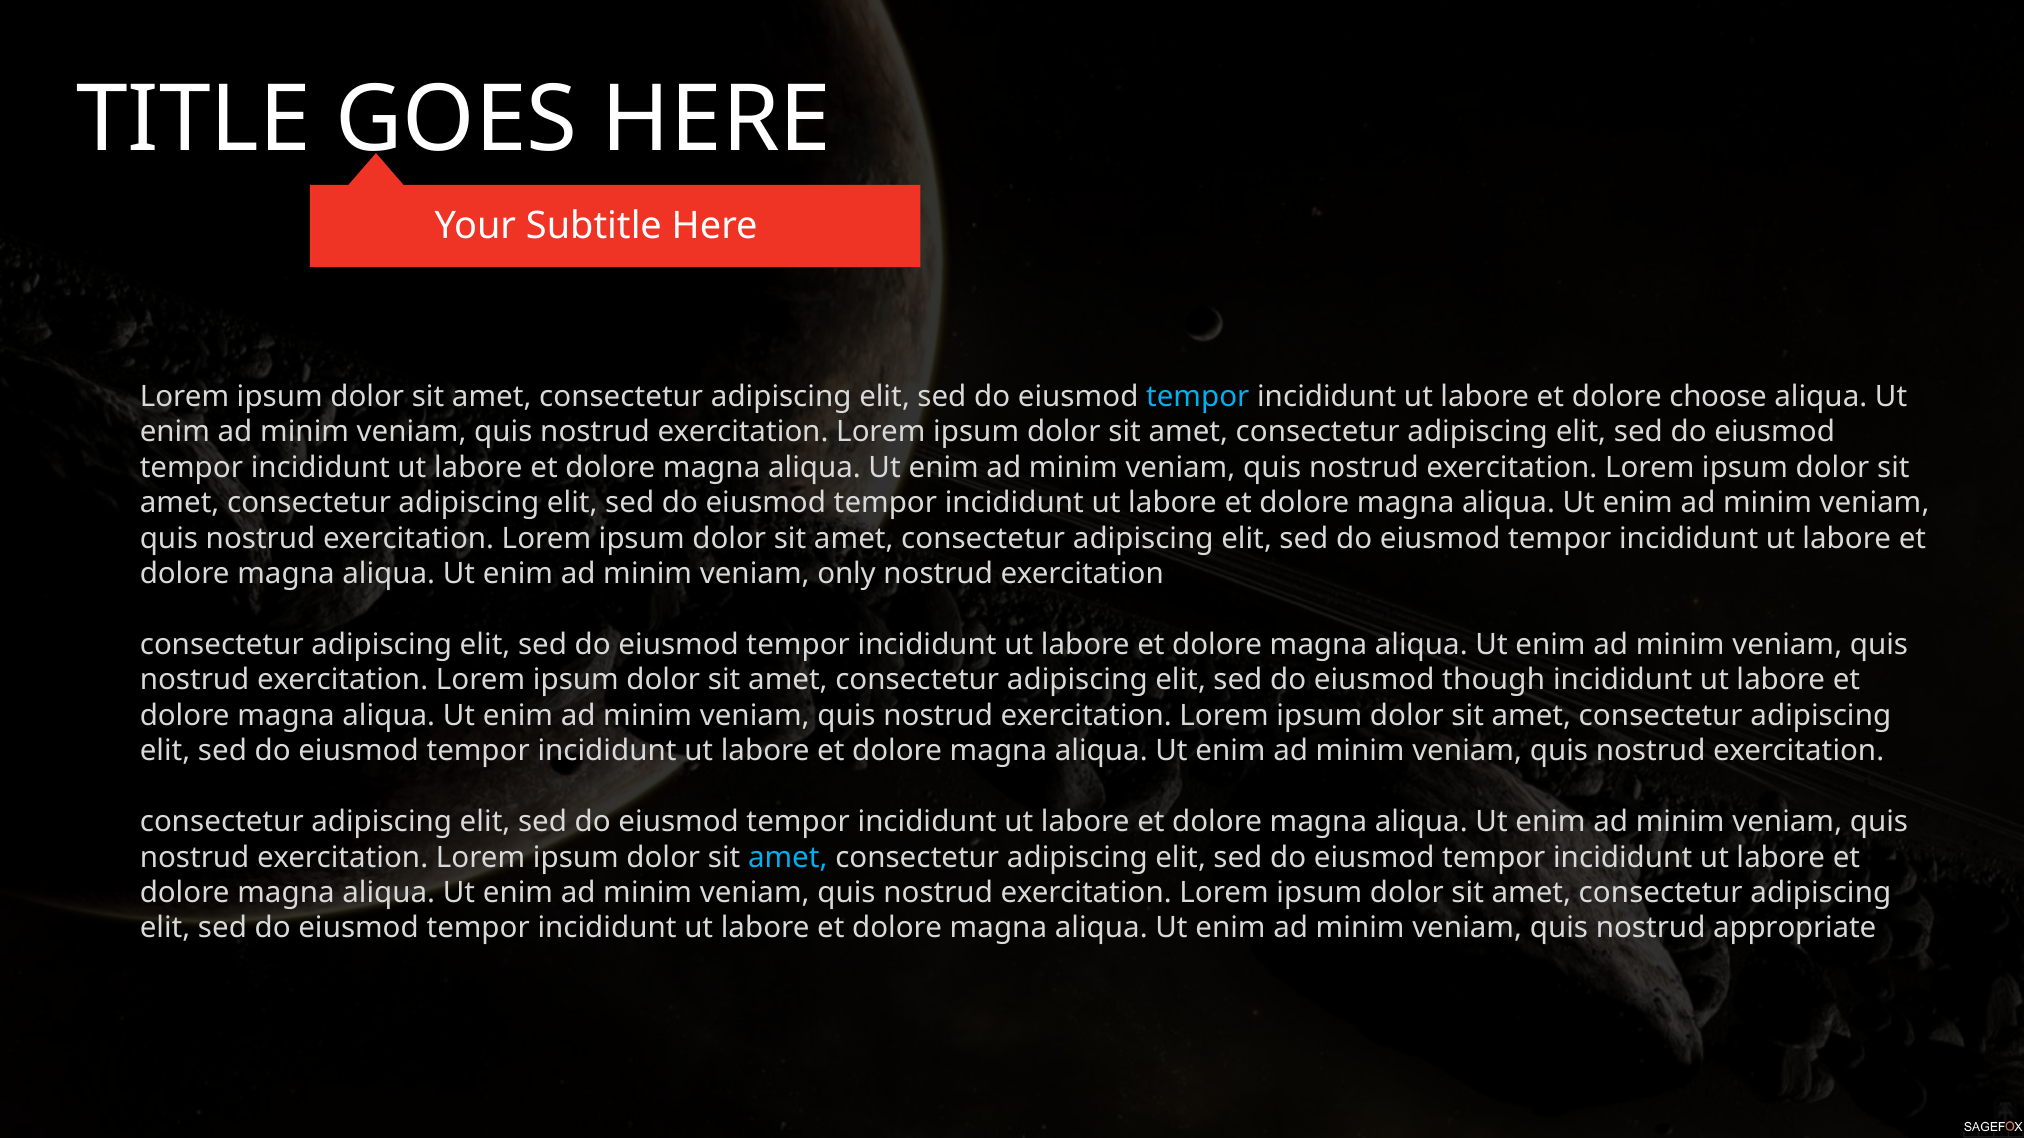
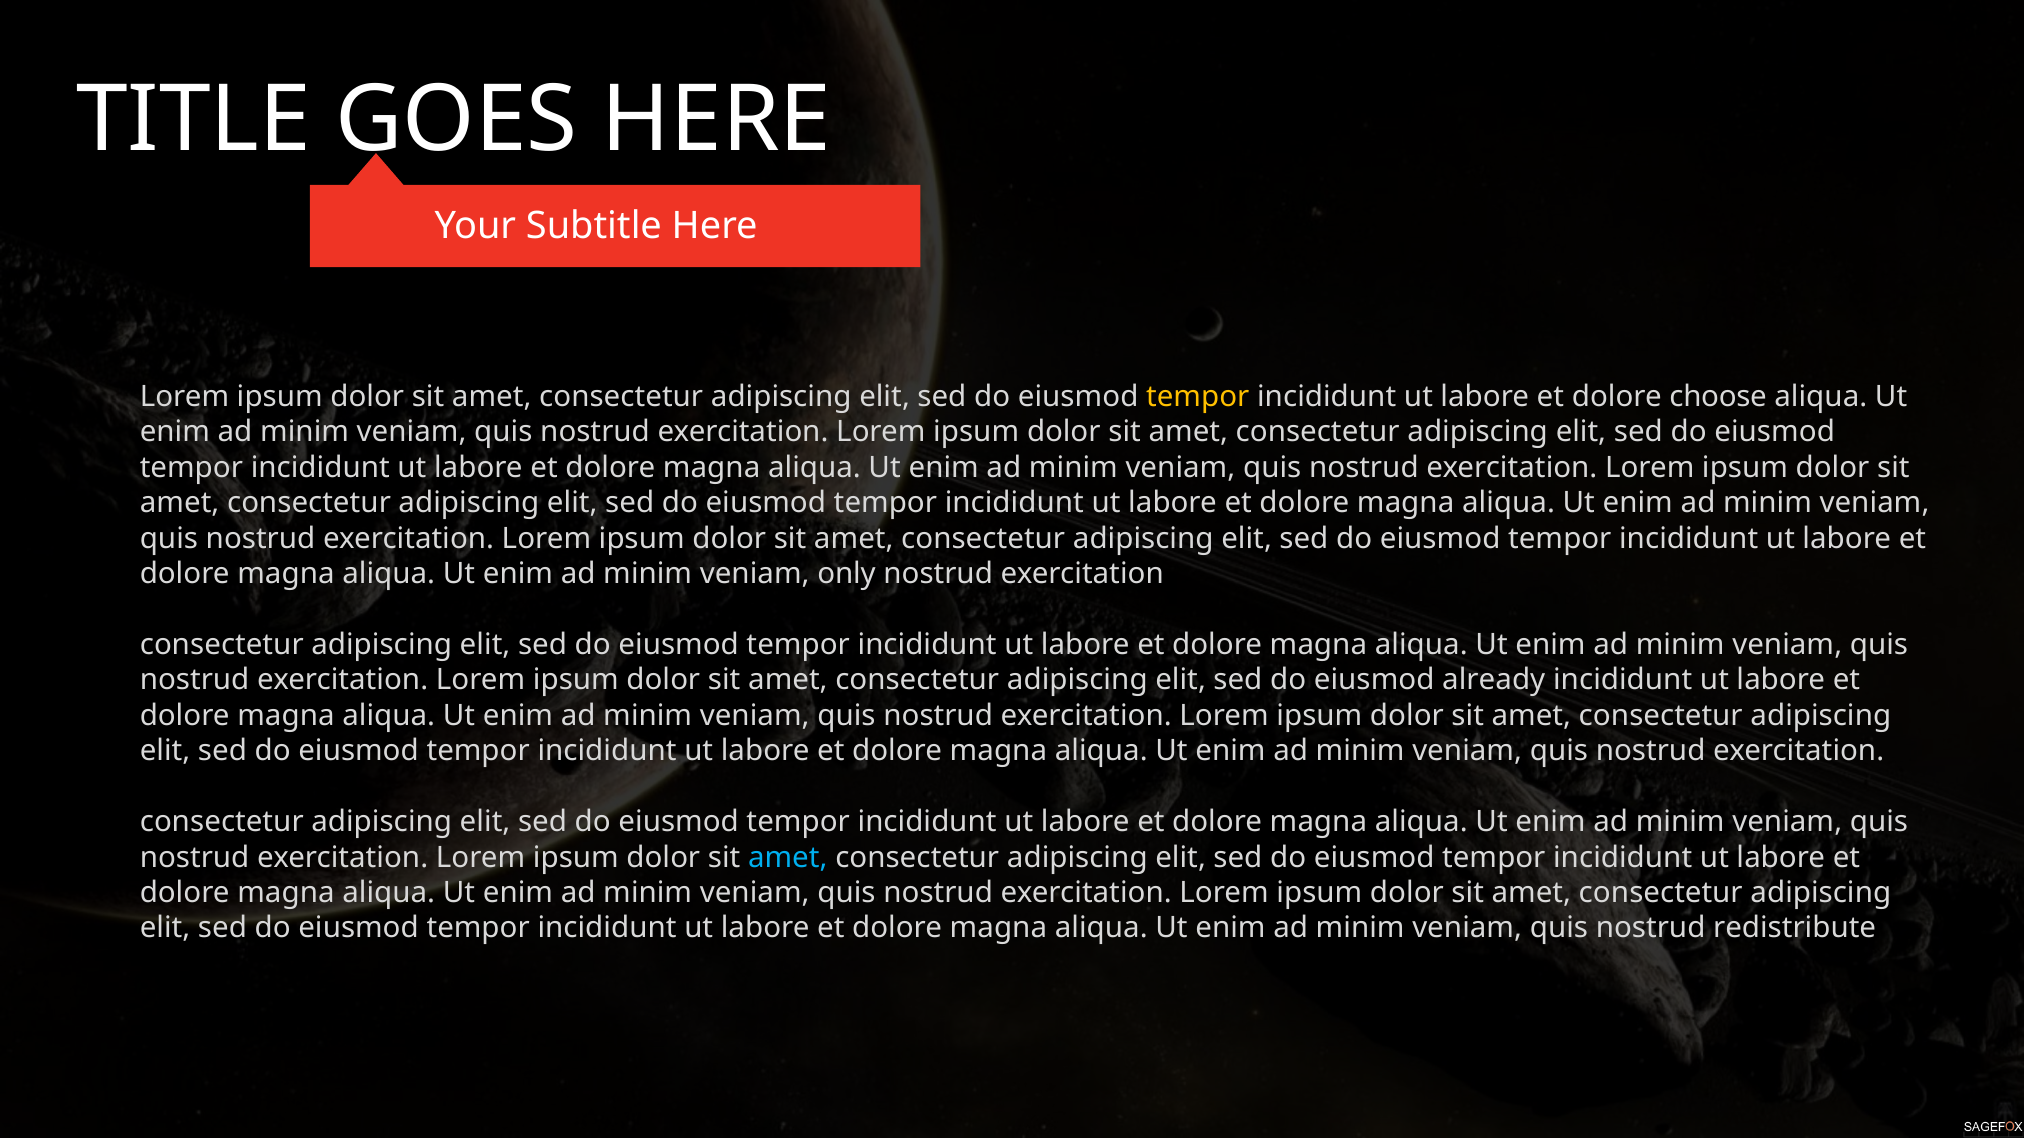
tempor colour: light blue -> yellow (1198, 397)
though: though -> already (1494, 680)
appropriate: appropriate -> redistribute (1795, 929)
